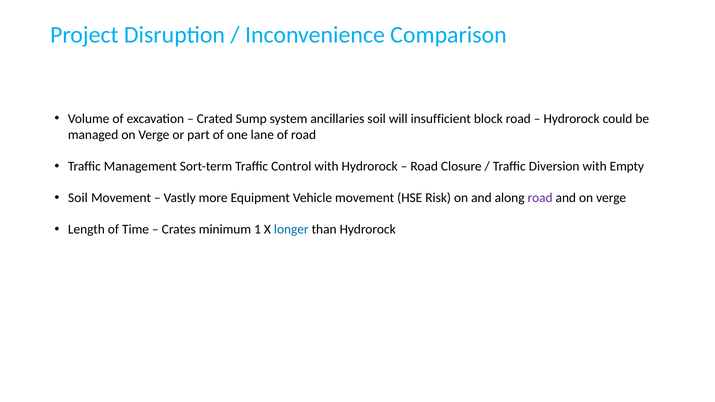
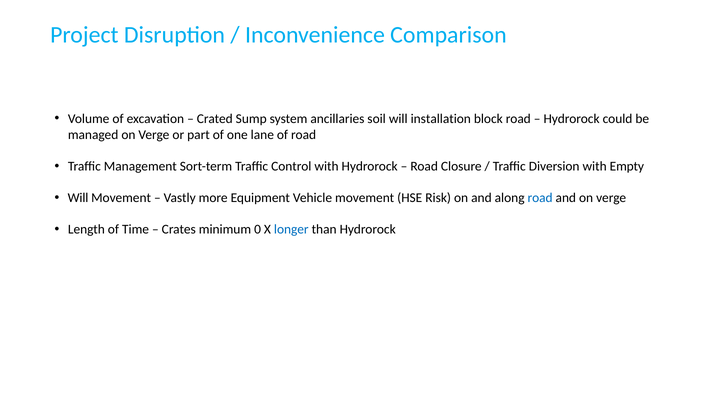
insufficient: insufficient -> installation (441, 119)
Soil: Soil -> Will (78, 198)
road colour: purple -> blue (540, 198)
1: 1 -> 0 (258, 230)
